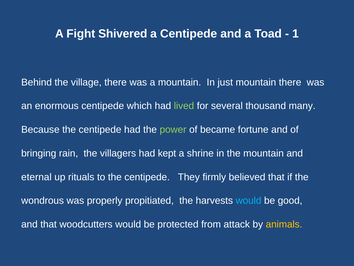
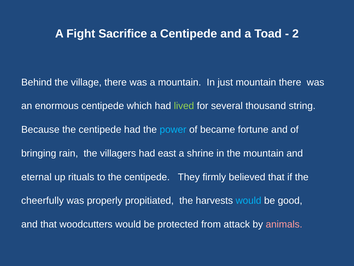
Shivered: Shivered -> Sacrifice (123, 34)
1: 1 -> 2 (295, 34)
many: many -> string (302, 106)
power colour: light green -> light blue (173, 129)
kept: kept -> east (167, 153)
wondrous: wondrous -> cheerfully (43, 200)
animals colour: yellow -> pink (284, 224)
